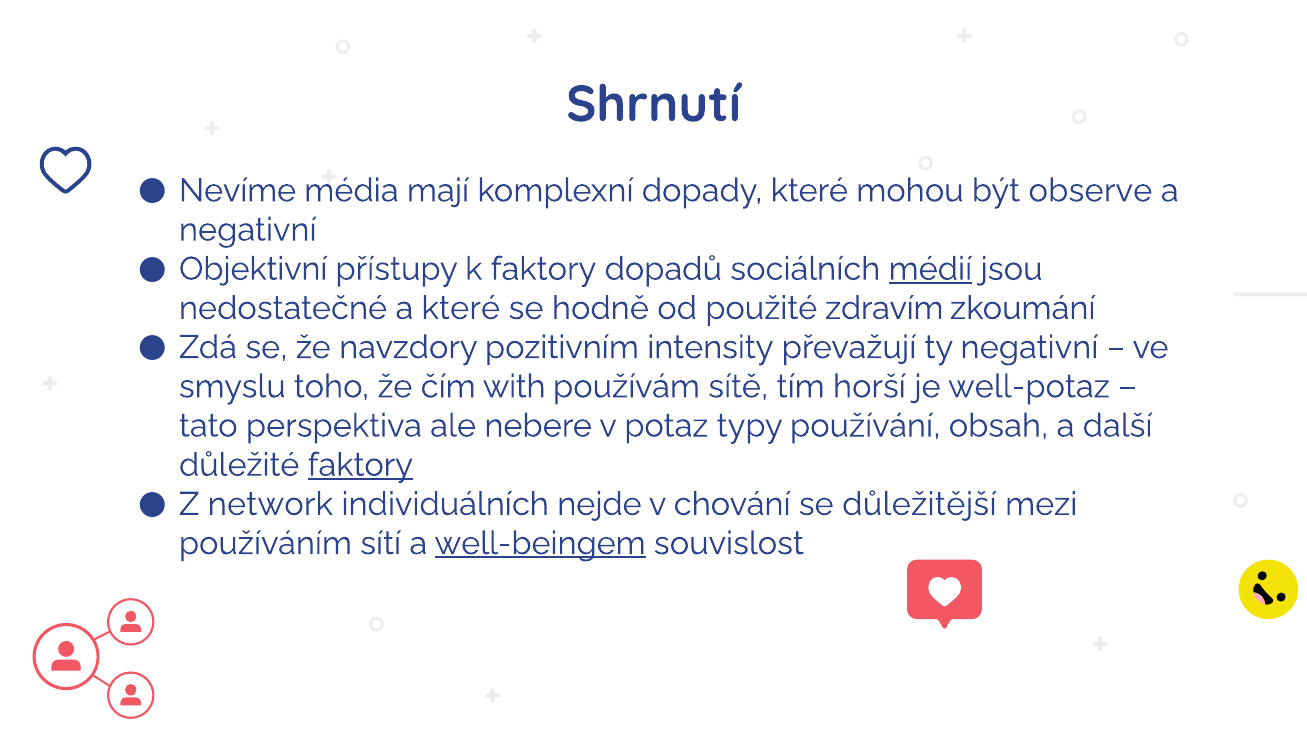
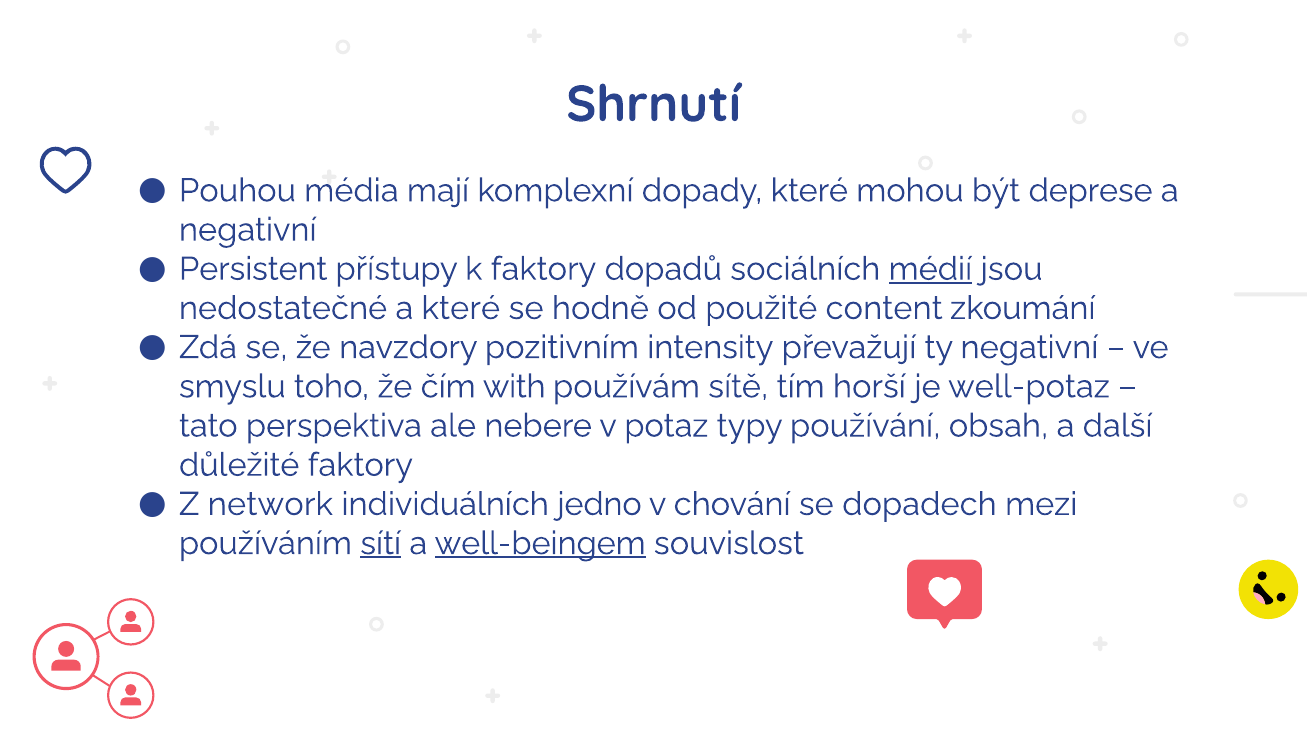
Nevíme: Nevíme -> Pouhou (237, 191)
observe: observe -> deprese (1091, 191)
Objektivní: Objektivní -> Persistent (253, 269)
zdravím: zdravím -> content (884, 308)
faktory underline: present -> none (360, 465)
nejde: nejde -> jedno (599, 504)
důležitější: důležitější -> dopadech (919, 504)
sítí underline: none -> present (381, 544)
